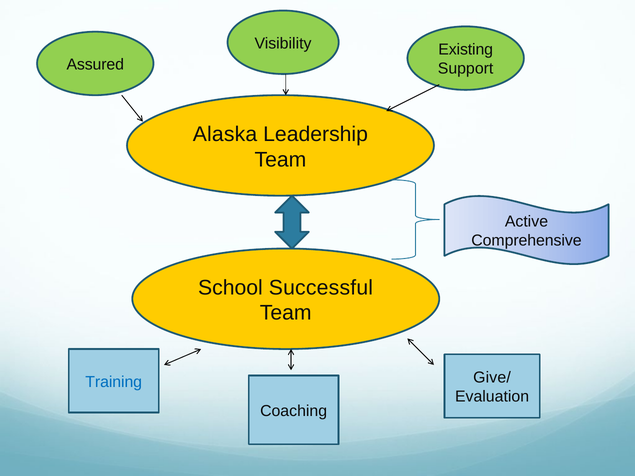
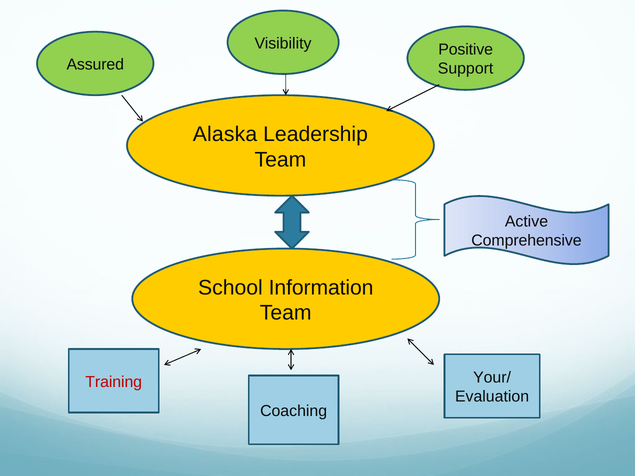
Existing: Existing -> Positive (466, 50)
Successful: Successful -> Information (321, 288)
Give/: Give/ -> Your/ (492, 378)
Training colour: blue -> red (114, 382)
